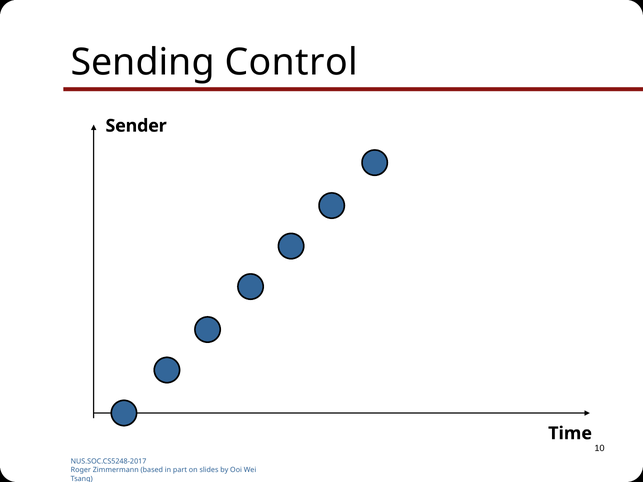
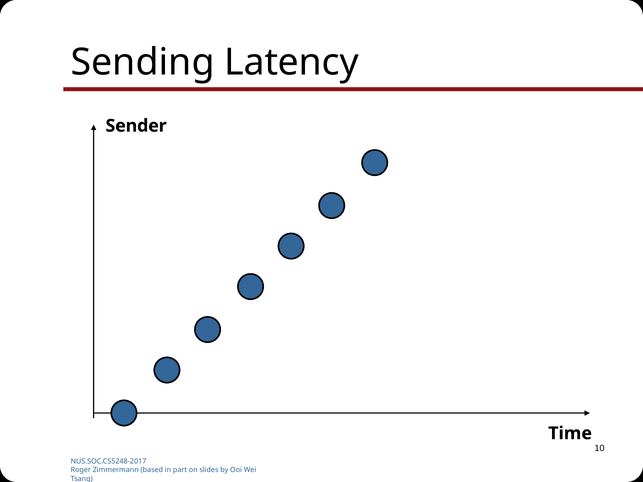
Control: Control -> Latency (292, 62)
